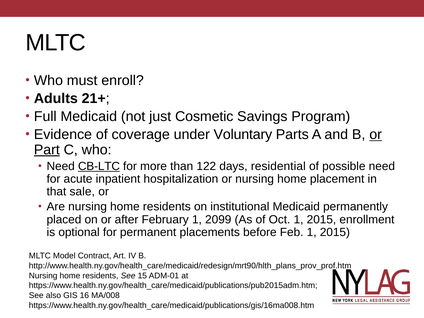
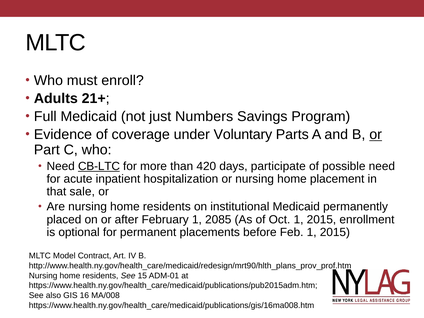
Cosmetic: Cosmetic -> Numbers (204, 116)
Part underline: present -> none (47, 150)
122: 122 -> 420 (206, 166)
residential: residential -> participate (278, 166)
2099: 2099 -> 2085 (218, 219)
